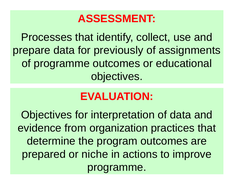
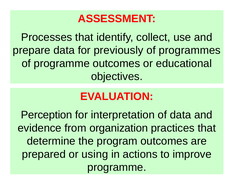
assignments: assignments -> programmes (190, 50)
Objectives: Objectives -> Perception (47, 115)
niche: niche -> using (95, 155)
